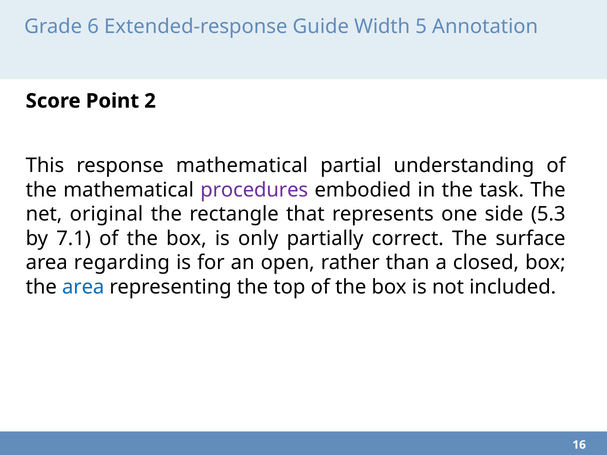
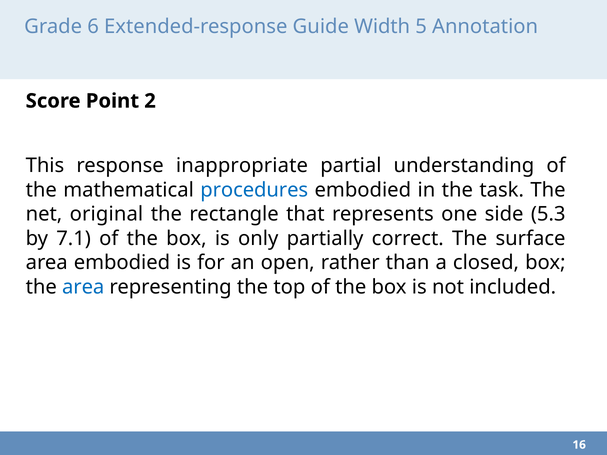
response mathematical: mathematical -> inappropriate (242, 166)
procedures colour: purple -> blue (254, 190)
area regarding: regarding -> embodied (122, 263)
